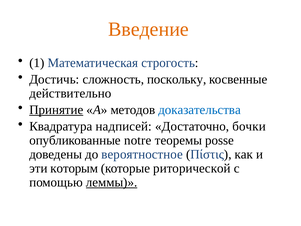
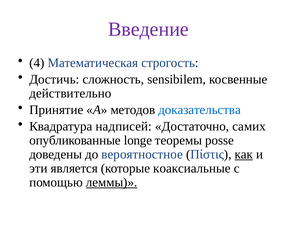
Введение colour: orange -> purple (148, 29)
1: 1 -> 4 (37, 63)
поскольку: поскольку -> sensibilem (177, 79)
Принятие underline: present -> none (56, 110)
бочки: бочки -> самих (249, 126)
notre: notre -> longe (138, 140)
как underline: none -> present (244, 154)
которым: которым -> является (74, 168)
риторической: риторической -> коаксиальные (192, 168)
